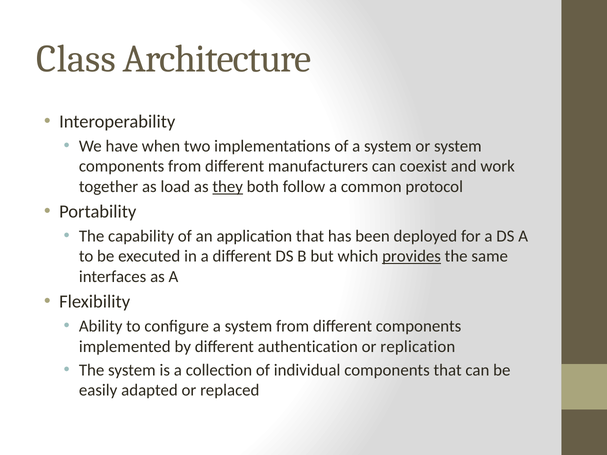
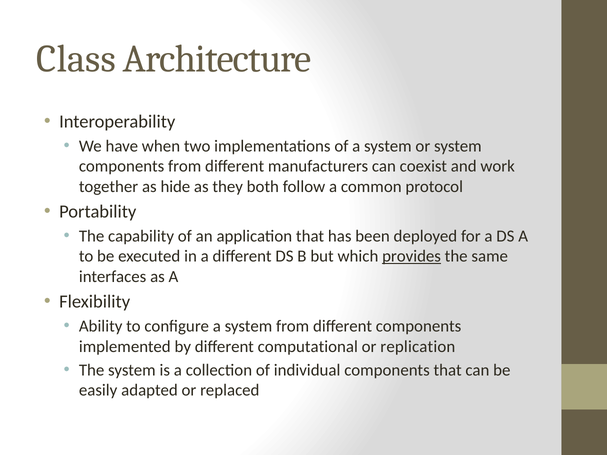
load: load -> hide (175, 187)
they underline: present -> none (228, 187)
authentication: authentication -> computational (308, 347)
